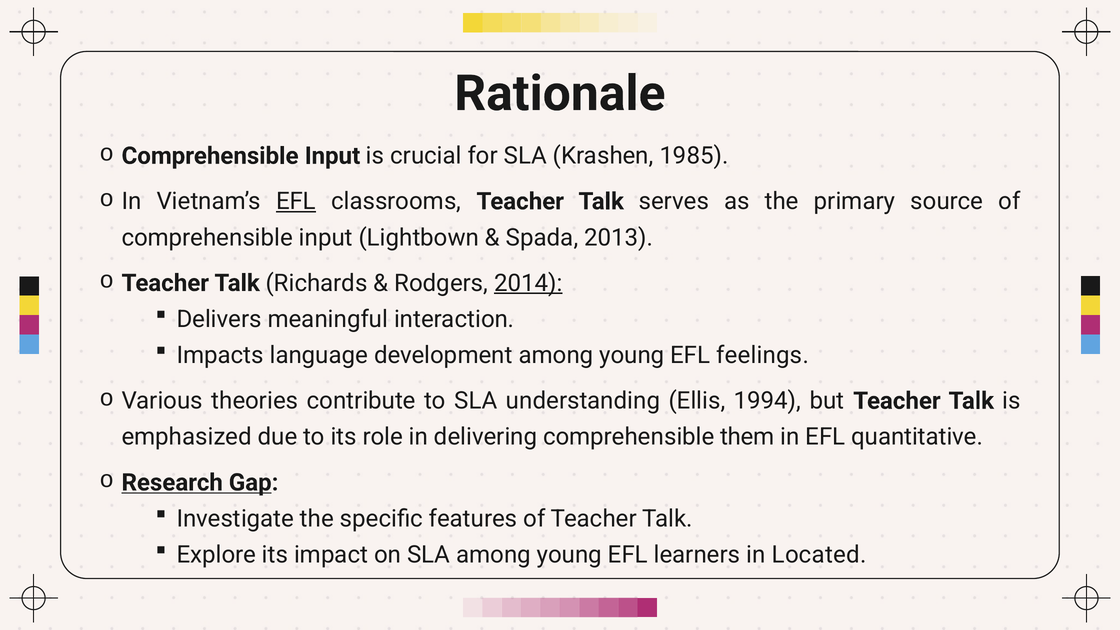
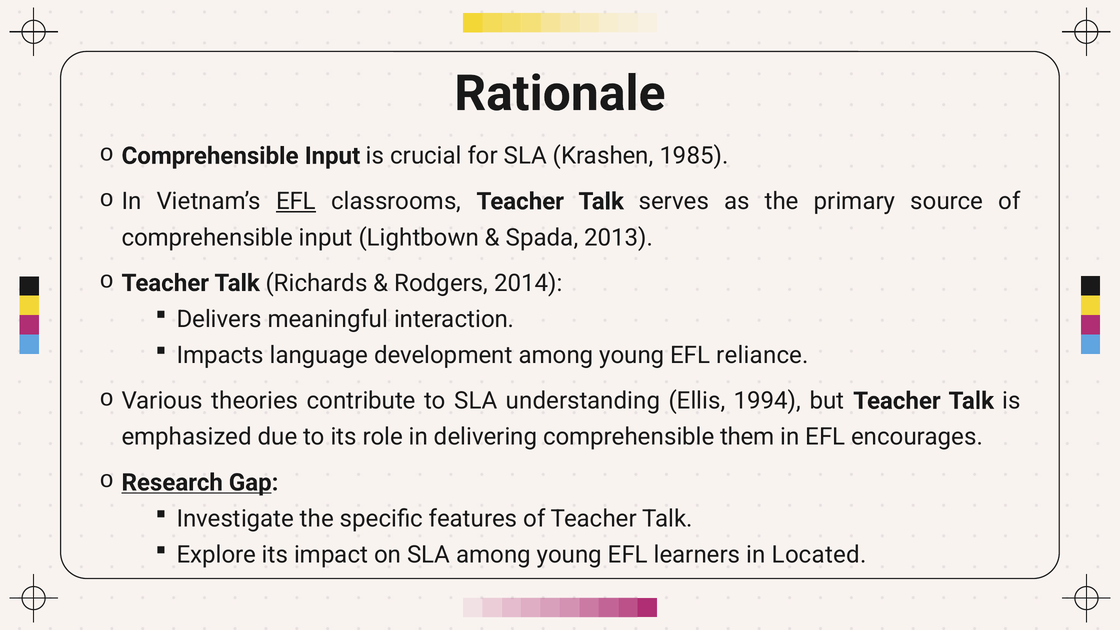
2014 underline: present -> none (528, 283)
feelings: feelings -> reliance (763, 355)
quantitative: quantitative -> encourages (917, 437)
